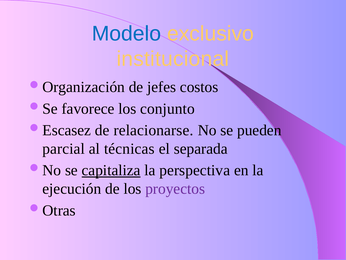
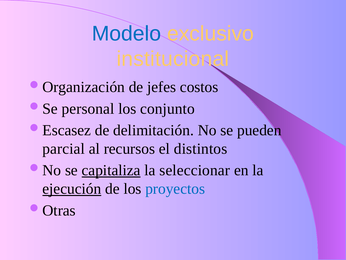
favorece: favorece -> personal (88, 109)
relacionarse: relacionarse -> delimitación (154, 130)
técnicas: técnicas -> recursos (129, 149)
separada: separada -> distintos (201, 149)
perspectiva: perspectiva -> seleccionar (195, 170)
ejecución underline: none -> present (72, 189)
proyectos colour: purple -> blue (175, 189)
